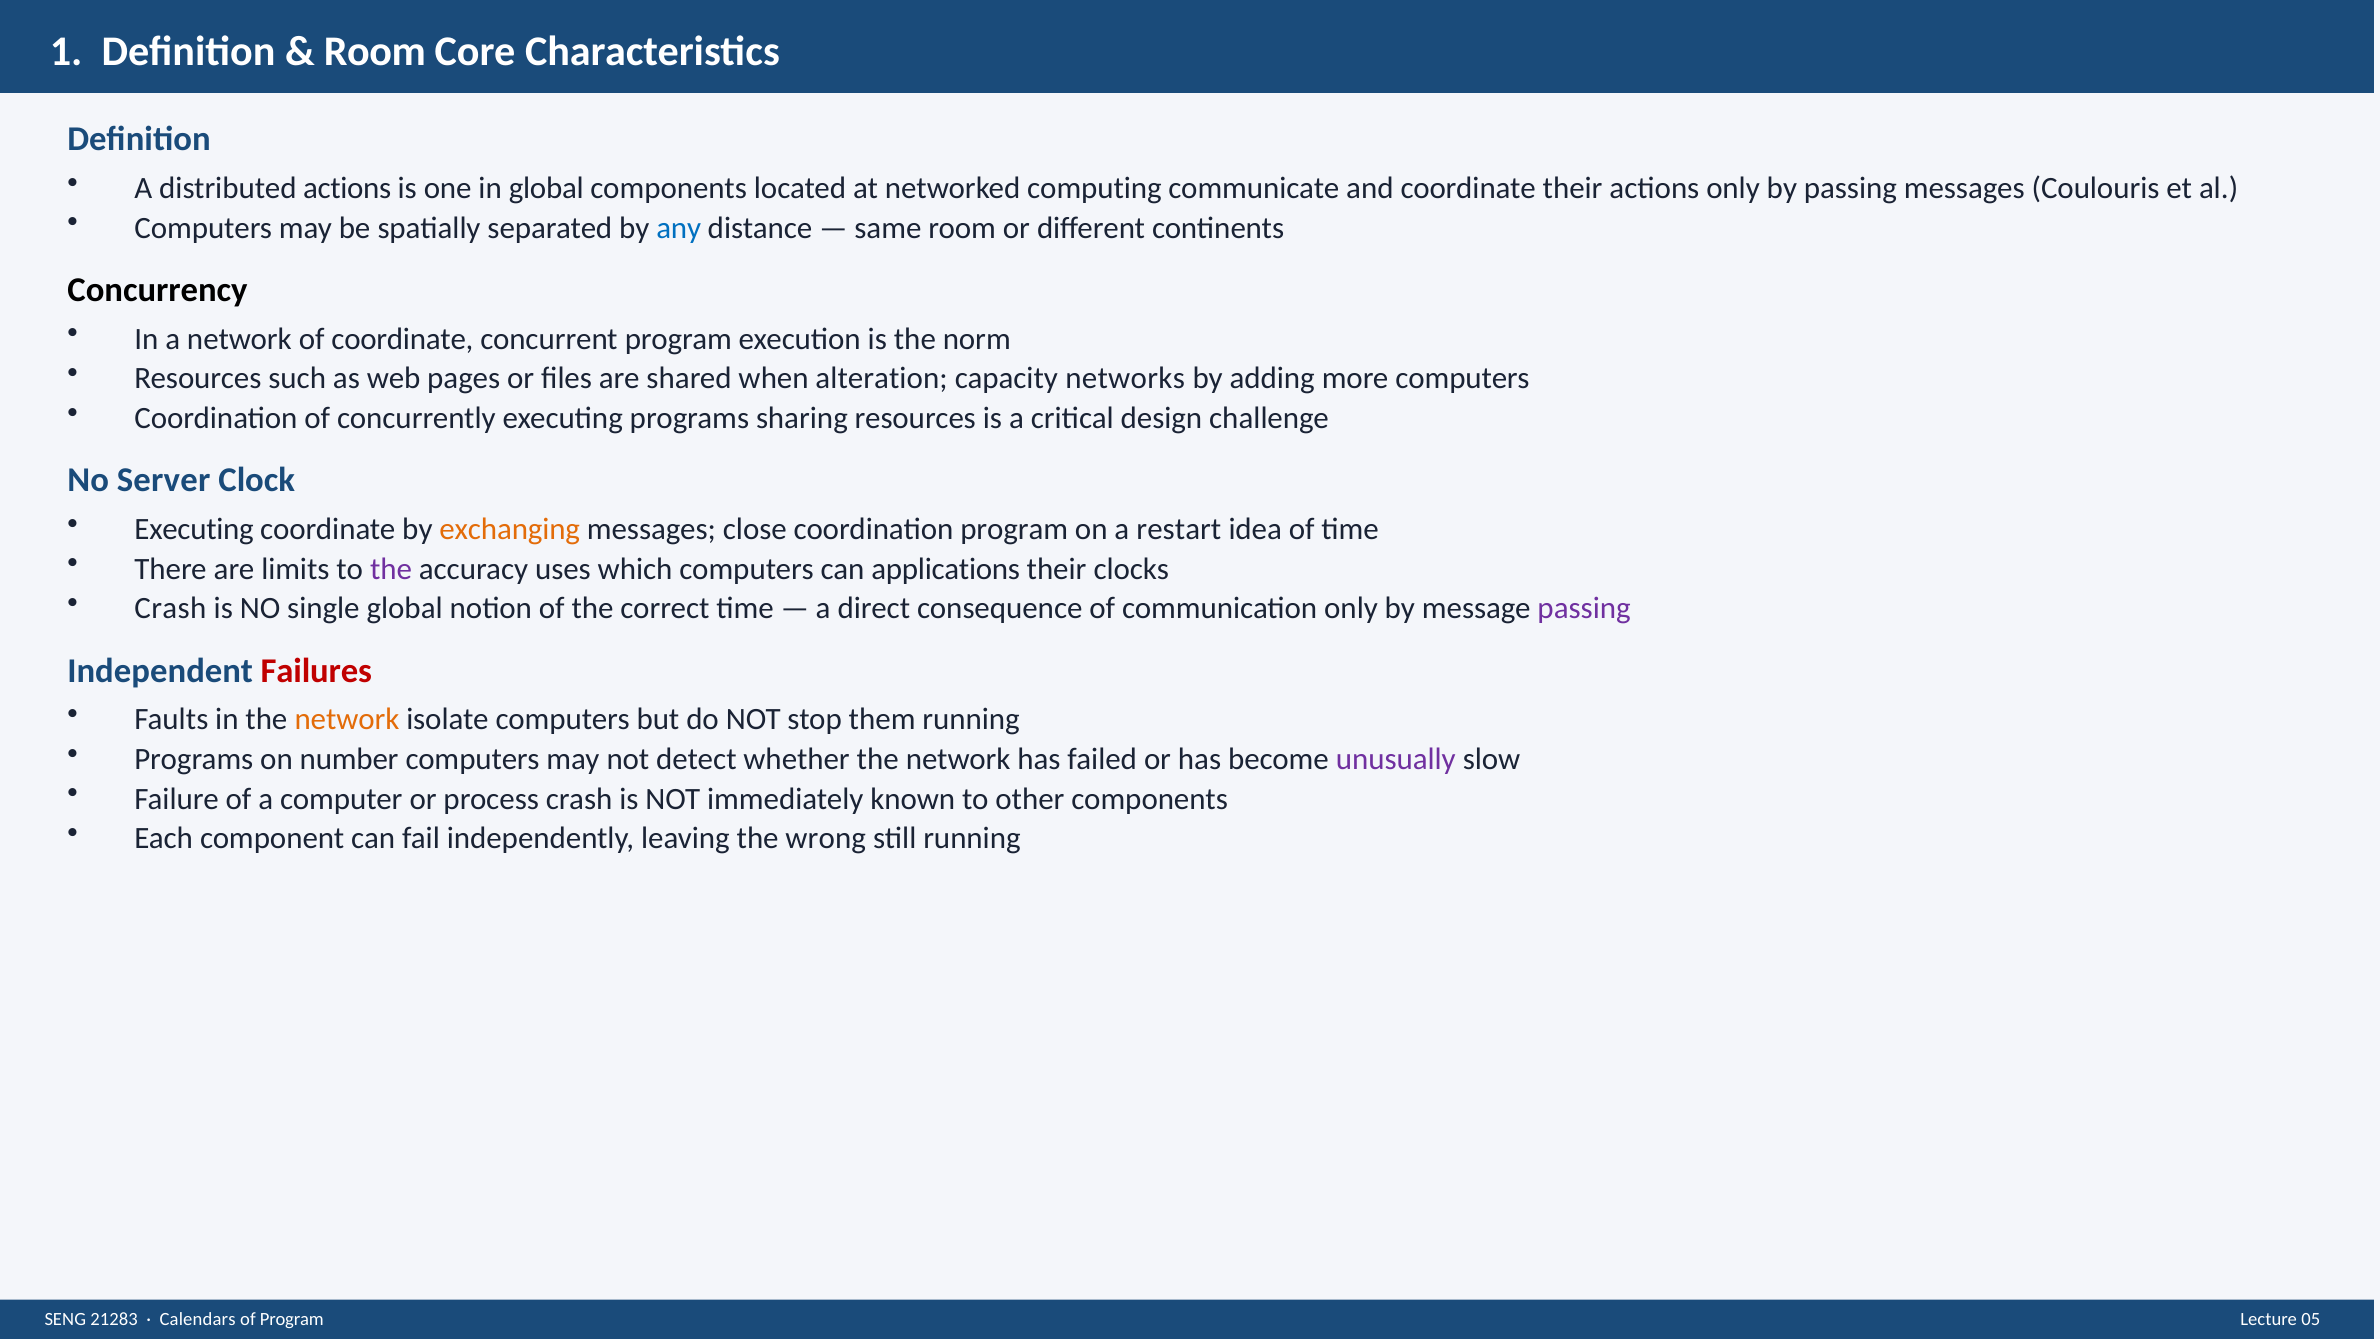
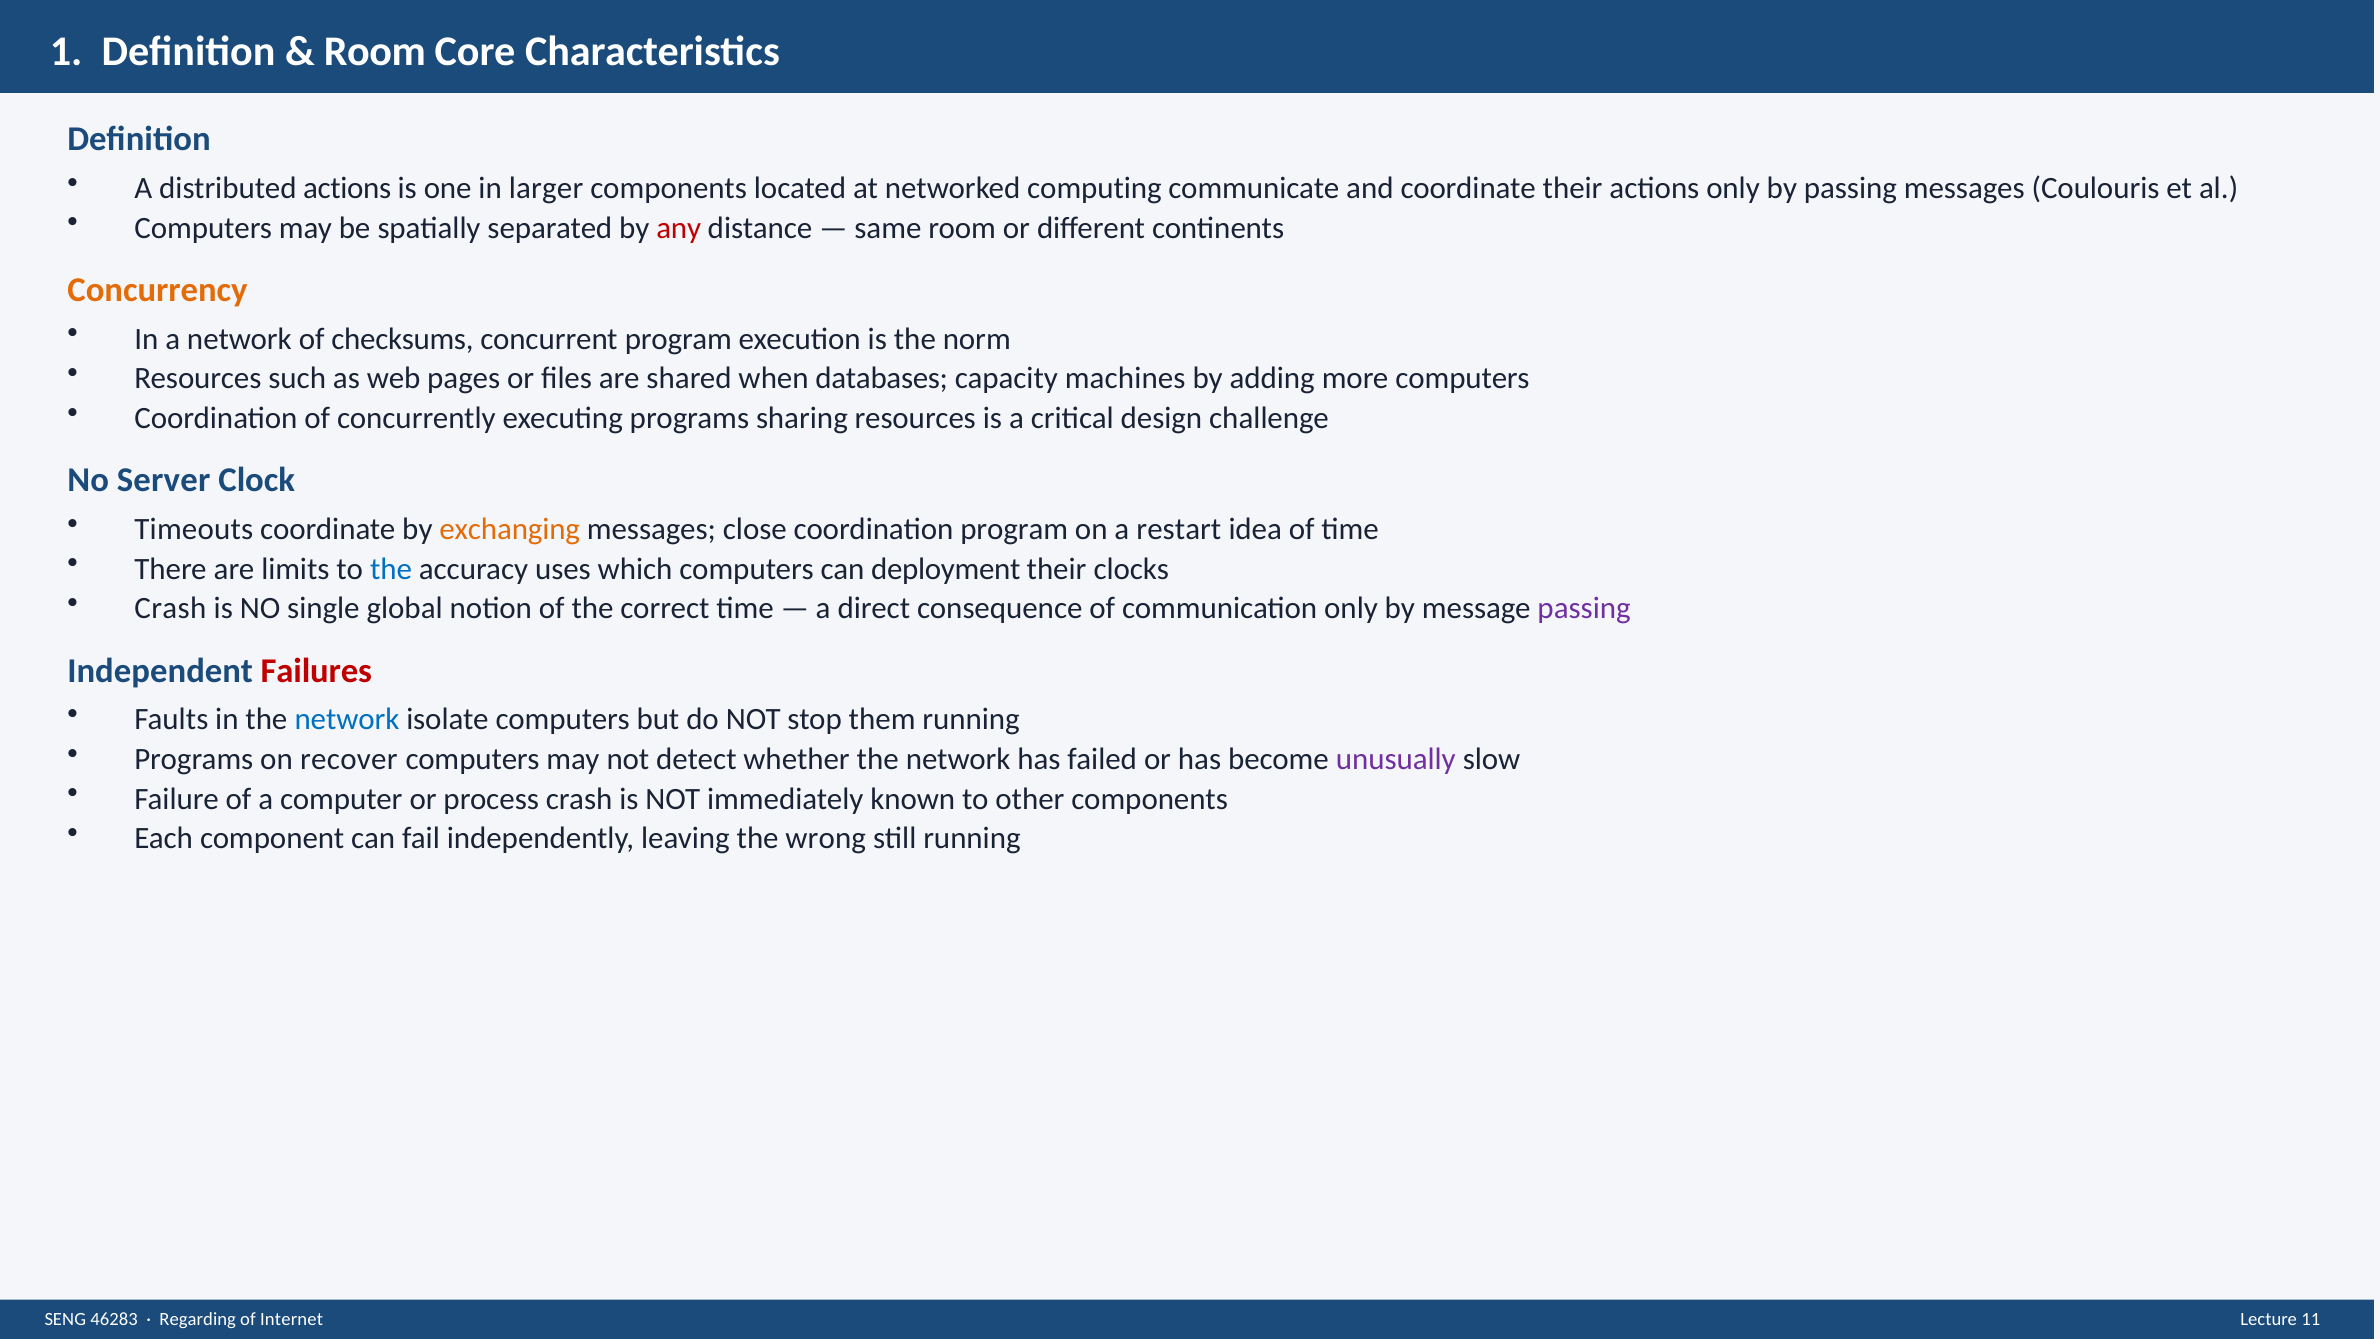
in global: global -> larger (546, 188)
any colour: blue -> red (679, 228)
Concurrency colour: black -> orange (158, 290)
of coordinate: coordinate -> checksums (402, 339)
alteration: alteration -> databases (882, 379)
networks: networks -> machines (1125, 379)
Executing: Executing -> Timeouts (194, 529)
the colour: purple -> blue (391, 569)
applications: applications -> deployment (946, 569)
network colour: orange -> blue (347, 720)
number: number -> recover (349, 759)
21283: 21283 -> 46283 (114, 1319)
Calendars: Calendars -> Regarding (198, 1319)
of Program: Program -> Internet (292, 1319)
05: 05 -> 11 (2311, 1319)
